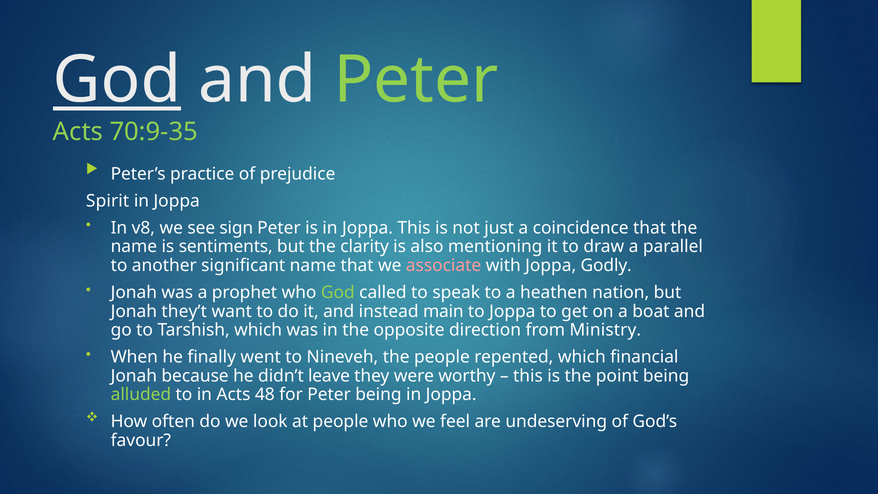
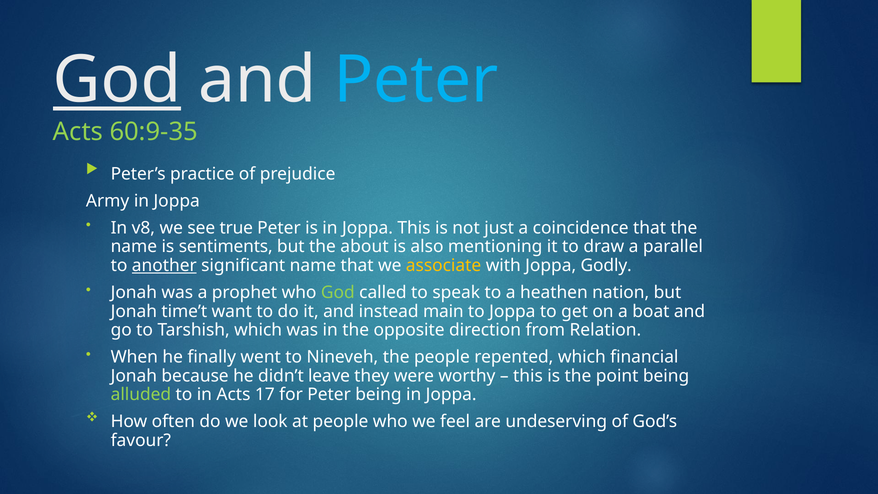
Peter colour: light green -> light blue (416, 80)
70:9-35: 70:9-35 -> 60:9-35 (154, 132)
Spirit: Spirit -> Army (108, 201)
sign: sign -> true (236, 228)
clarity: clarity -> about (365, 247)
another underline: none -> present (164, 265)
associate colour: pink -> yellow (444, 265)
they’t: they’t -> time’t (184, 311)
Ministry: Ministry -> Relation (605, 330)
48: 48 -> 17 (265, 395)
